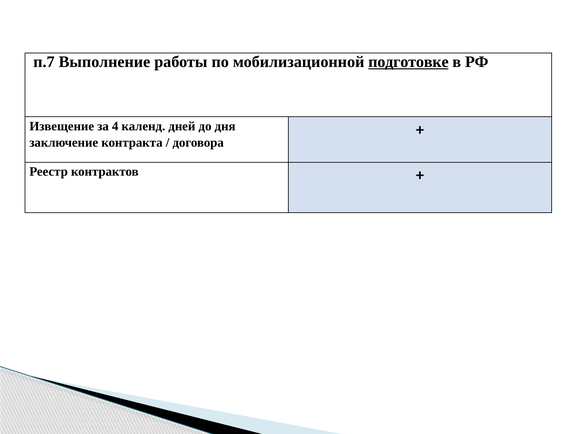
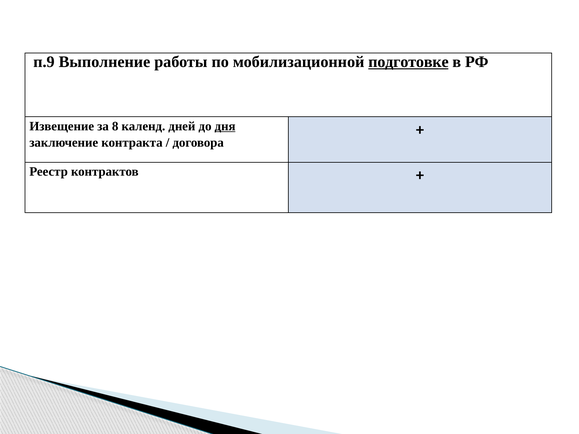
п.7: п.7 -> п.9 (44, 62)
4: 4 -> 8 (115, 126)
дня underline: none -> present (225, 126)
